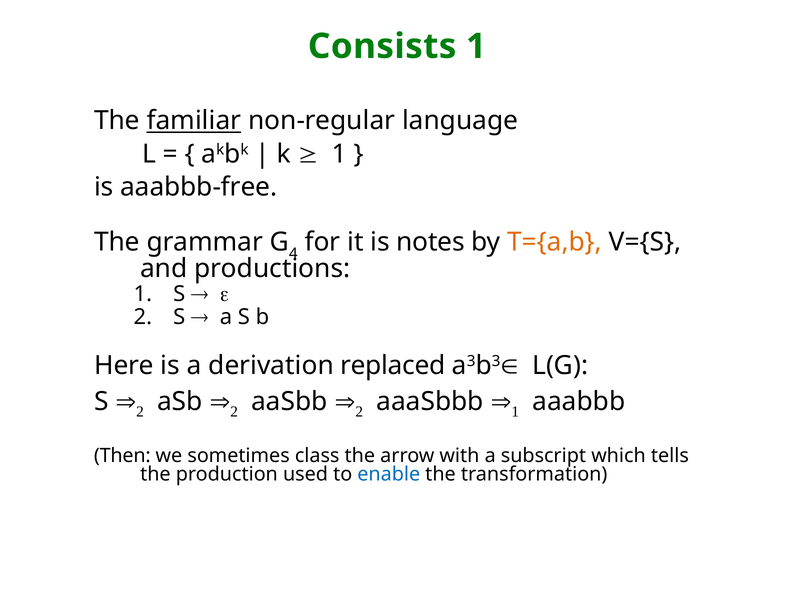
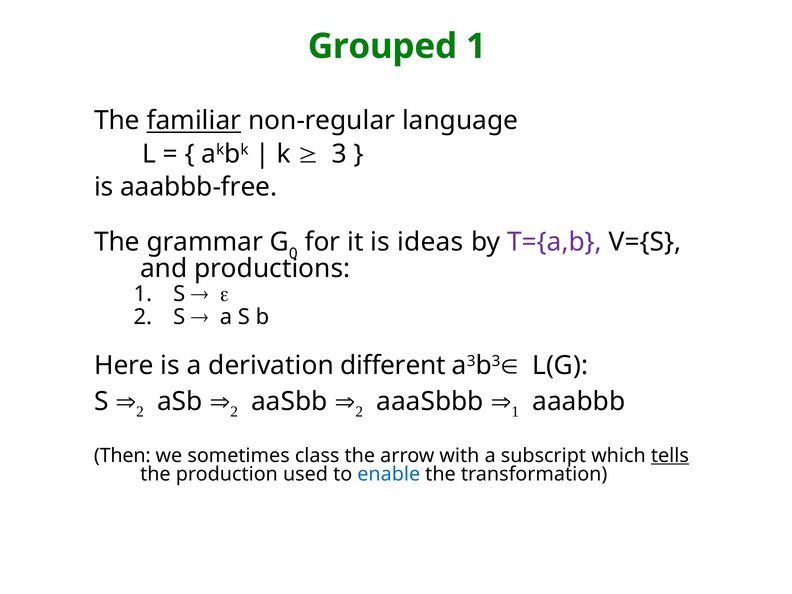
Consists: Consists -> Grouped (382, 46)
³ 1: 1 -> 3 (339, 154)
4: 4 -> 0 (293, 254)
notes: notes -> ideas (430, 242)
T={a,b colour: orange -> purple (555, 242)
replaced: replaced -> different (393, 366)
tells underline: none -> present (670, 456)
